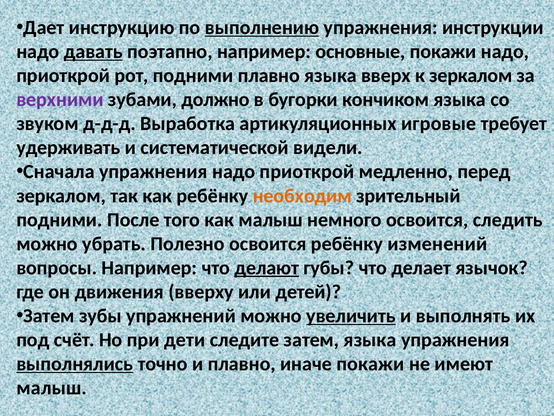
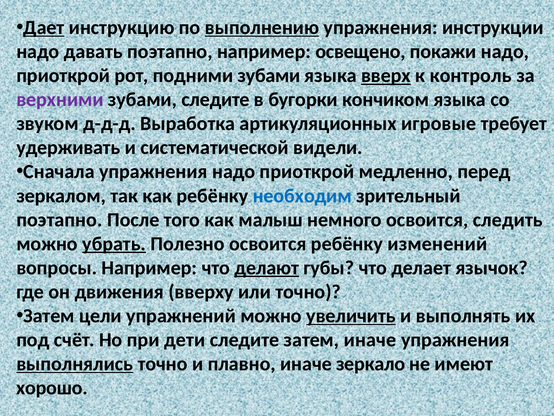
Дает underline: none -> present (44, 28)
давать underline: present -> none (93, 52)
основные: основные -> освещено (360, 52)
подними плавно: плавно -> зубами (269, 76)
вверх underline: none -> present (386, 76)
к зеркалом: зеркалом -> контроль (471, 76)
зубами должно: должно -> следите (216, 100)
необходим colour: orange -> blue (302, 196)
подними: подними -> поэтапно (59, 219)
убрать underline: none -> present (114, 243)
или детей: детей -> точно (308, 291)
зубы: зубы -> цели (100, 315)
затем языка: языка -> иначе (370, 339)
иначе покажи: покажи -> зеркало (371, 363)
малыш: малыш -> хорошо (52, 387)
